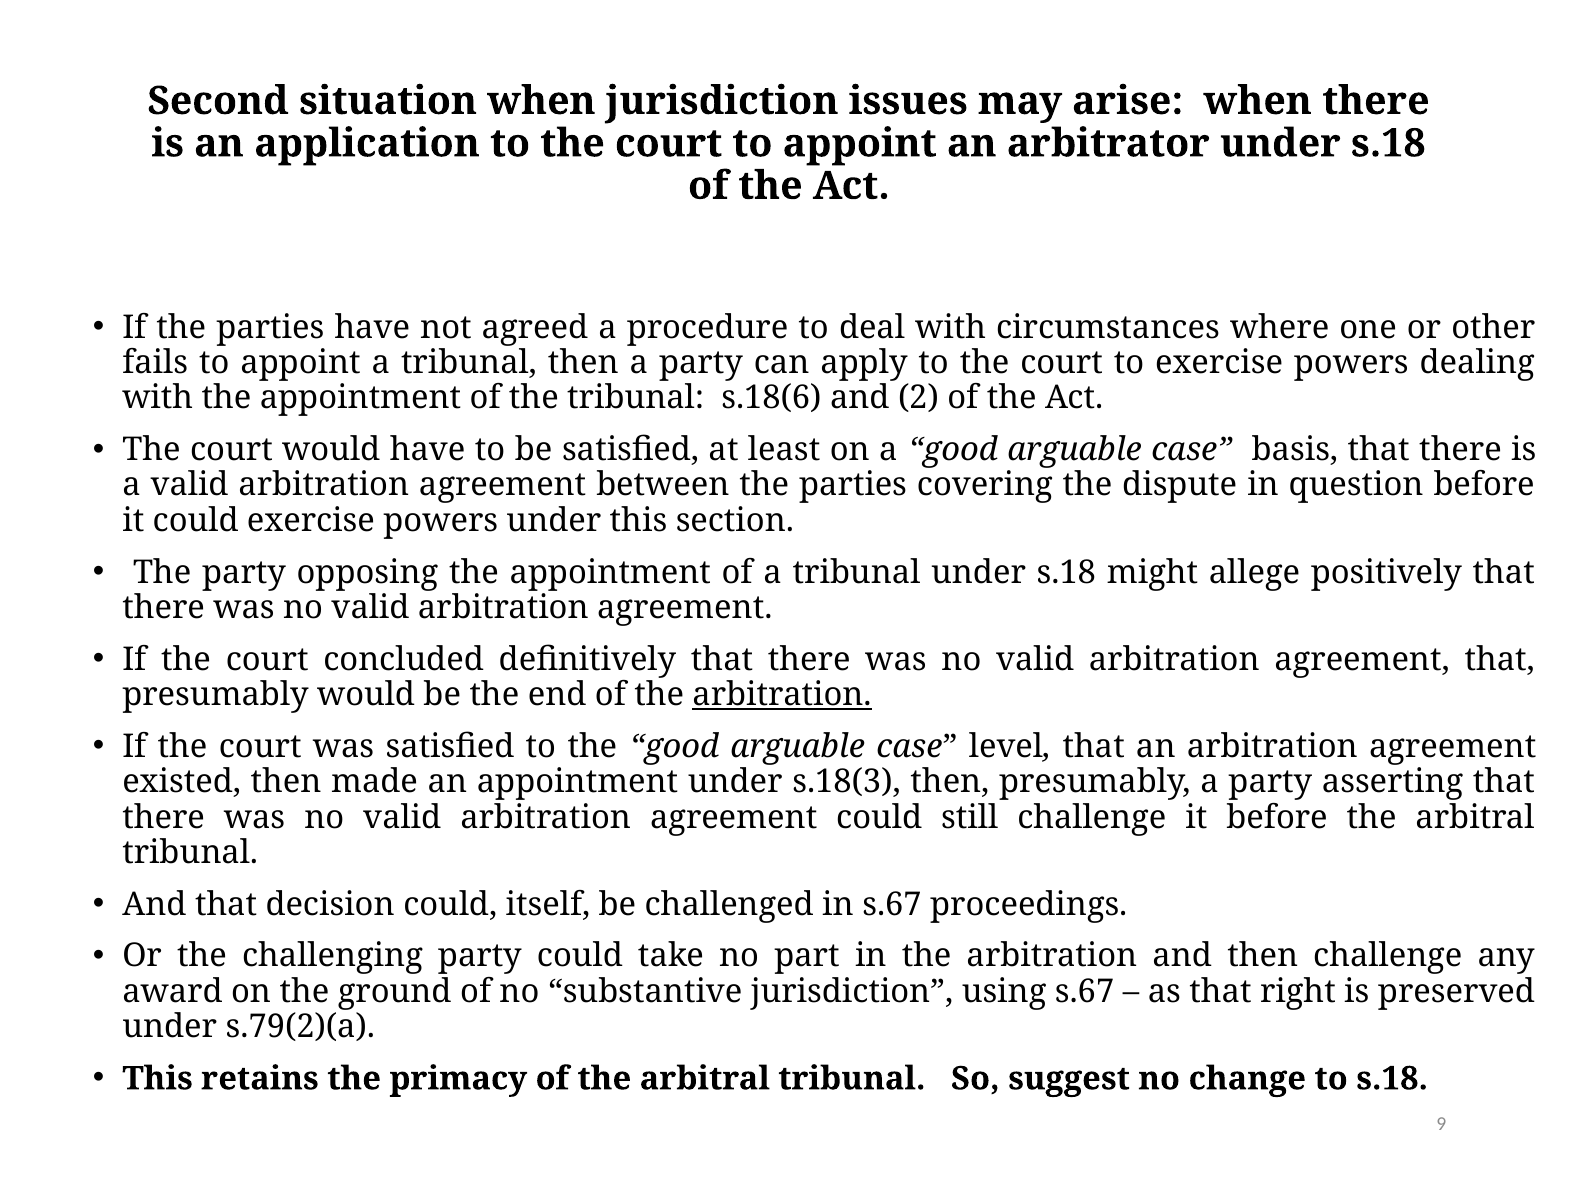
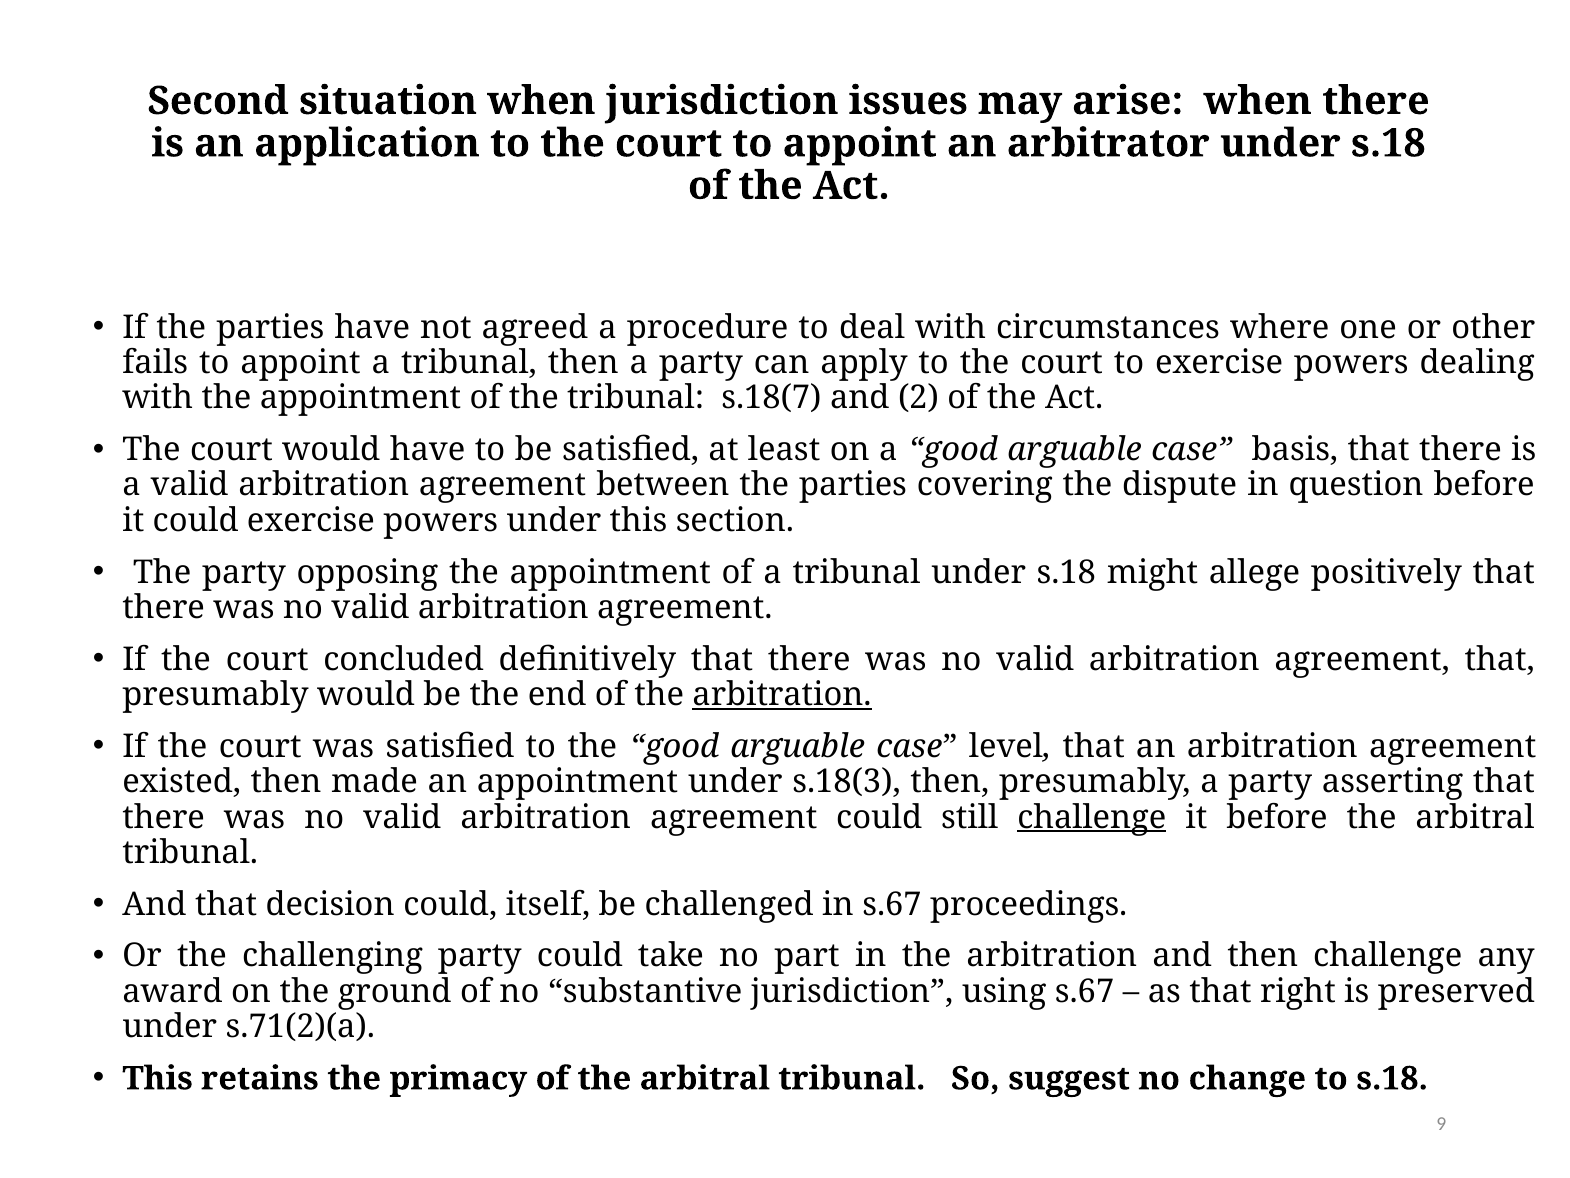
s.18(6: s.18(6 -> s.18(7 (771, 398)
challenge underline: none -> present (1092, 817)
s.79(2)(a: s.79(2)(a -> s.71(2)(a (300, 1026)
